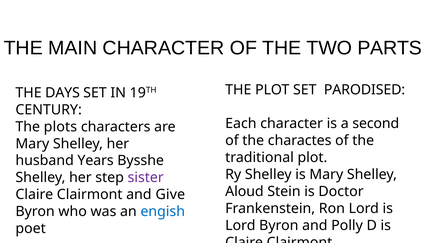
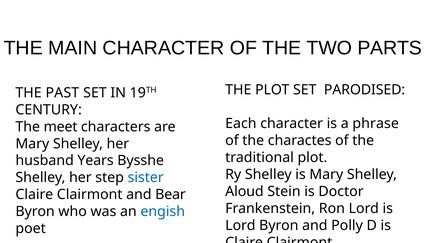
DAYS: DAYS -> PAST (62, 93)
second: second -> phrase (376, 124)
plots: plots -> meet (61, 127)
sister colour: purple -> blue (146, 178)
Give: Give -> Bear (170, 195)
